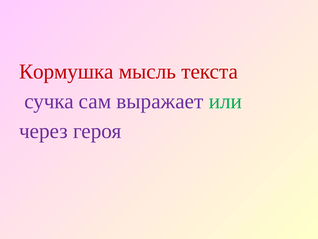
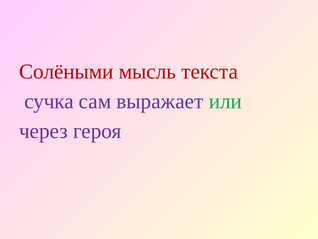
Кормушка: Кормушка -> Солёными (66, 71)
